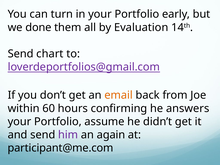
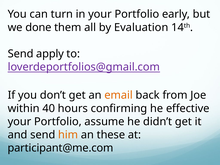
chart: chart -> apply (50, 54)
60: 60 -> 40 (49, 108)
answers: answers -> effective (188, 108)
him colour: purple -> orange (68, 135)
again: again -> these (111, 135)
